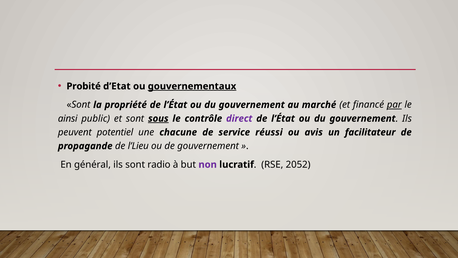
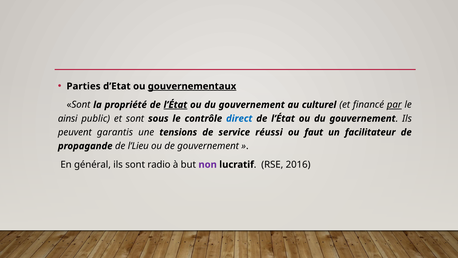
Probité: Probité -> Parties (84, 86)
l’État underline: none -> present (175, 105)
marché: marché -> culturel (319, 105)
sous underline: present -> none (158, 118)
direct colour: purple -> blue (239, 118)
potentiel: potentiel -> garantis (115, 132)
chacune: chacune -> tensions (178, 132)
avis: avis -> faut (314, 132)
2052: 2052 -> 2016 (298, 164)
